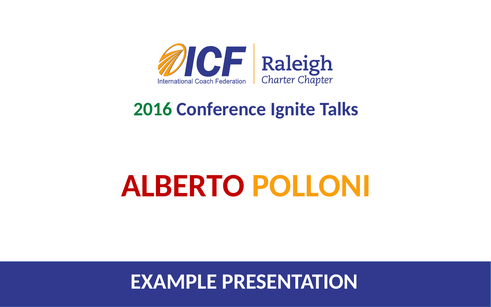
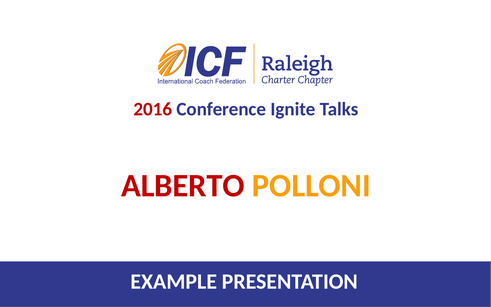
2016 colour: green -> red (153, 109)
